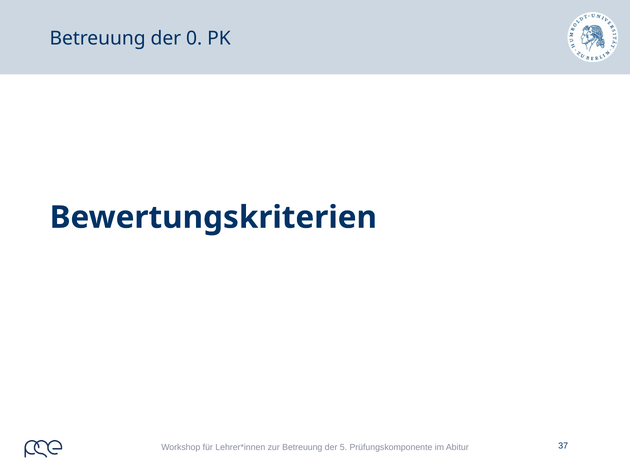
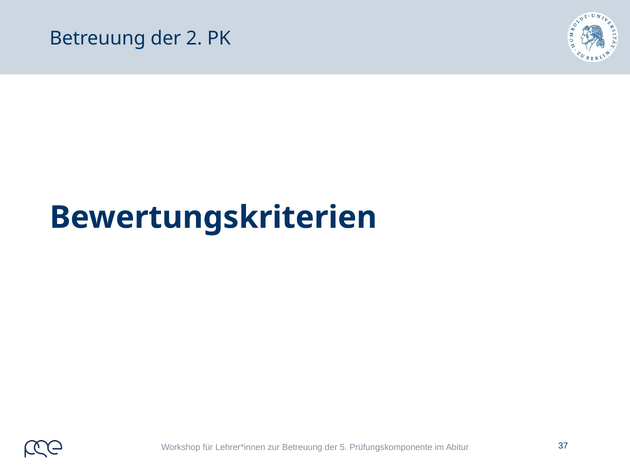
0: 0 -> 2 (194, 39)
